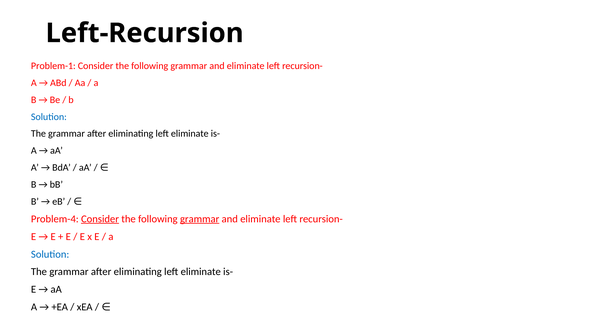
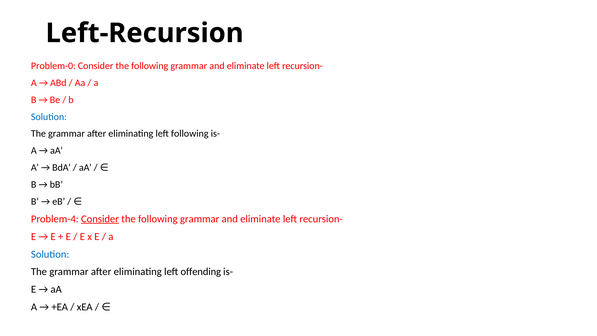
Problem-1: Problem-1 -> Problem-0 (53, 66)
eliminate: eliminate -> following (190, 134)
grammar underline: present -> none (200, 219)
eliminate: eliminate -> offending (201, 272)
